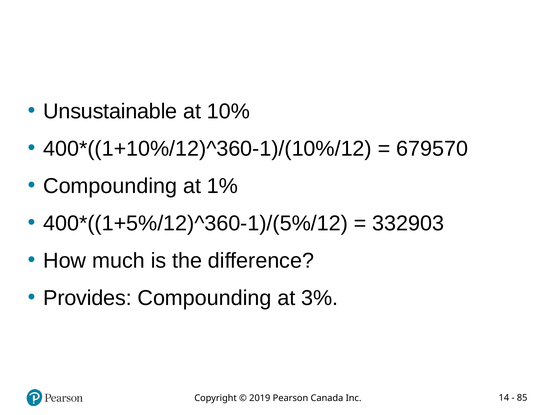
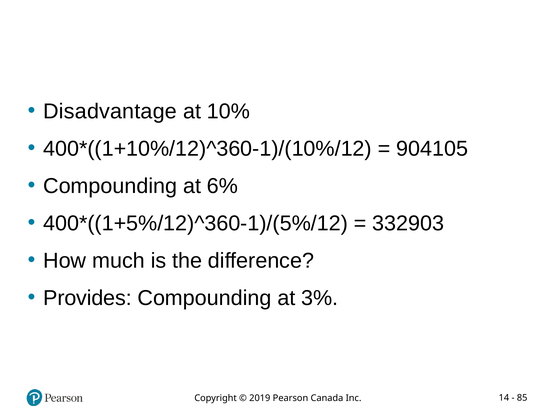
Unsustainable: Unsustainable -> Disadvantage (110, 111)
679570: 679570 -> 904105 (432, 149)
1%: 1% -> 6% (222, 186)
